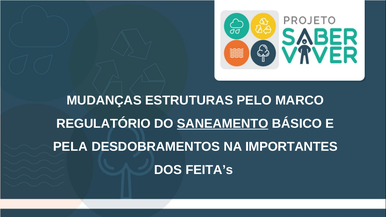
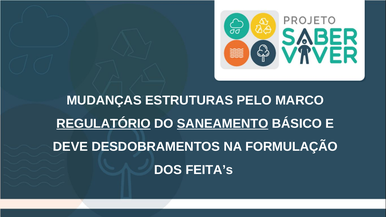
REGULATÓRIO underline: none -> present (103, 124)
PELA: PELA -> DEVE (70, 147)
IMPORTANTES: IMPORTANTES -> FORMULAÇÃO (291, 147)
